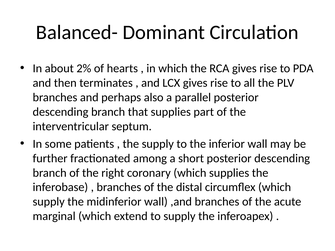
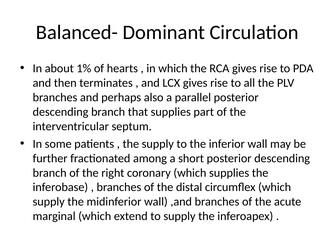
2%: 2% -> 1% (84, 68)
